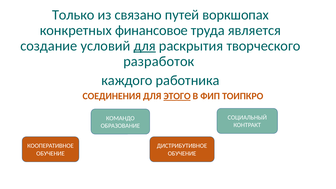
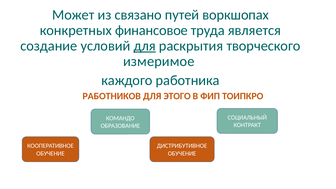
Только: Только -> Может (73, 15)
разработок: разработок -> измеримое (159, 61)
СОЕДИНЕНИЯ: СОЕДИНЕНИЯ -> РАБОТНИКОВ (112, 96)
ЭТОГО underline: present -> none (177, 96)
